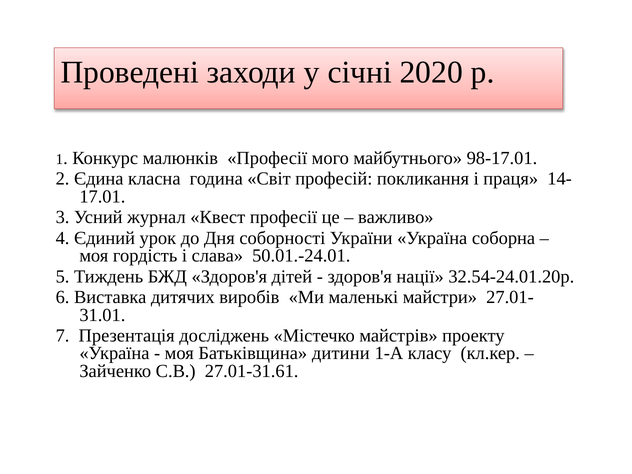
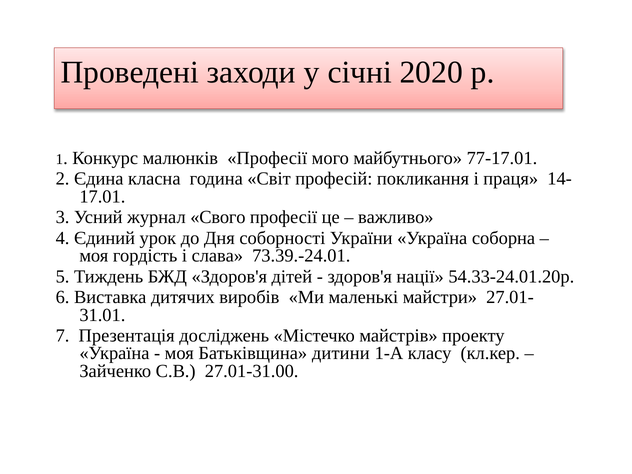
98-17.01: 98-17.01 -> 77-17.01 (502, 158)
Квест: Квест -> Свого (218, 217)
50.01.-24.01: 50.01.-24.01 -> 73.39.-24.01 (301, 256)
32.54-24.01.20р: 32.54-24.01.20р -> 54.33-24.01.20р (511, 276)
27.01-31.61: 27.01-31.61 -> 27.01-31.00 (252, 371)
